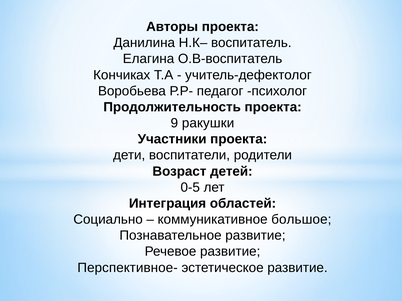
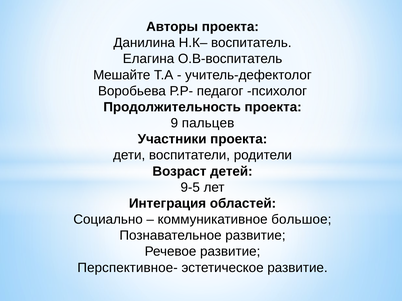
Кончиках: Кончиках -> Мешайте (122, 75)
ракушки: ракушки -> пальцев (208, 123)
0-5: 0-5 -> 9-5 (190, 188)
